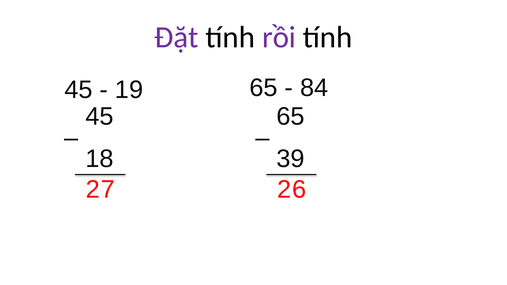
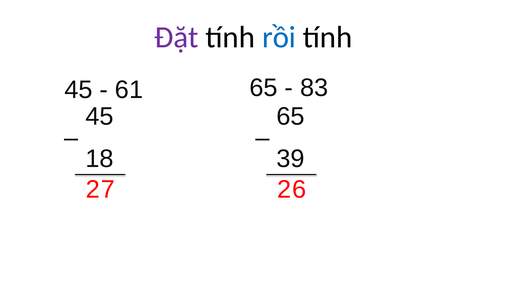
rồi colour: purple -> blue (279, 37)
19: 19 -> 61 (129, 90)
84: 84 -> 83 (314, 88)
